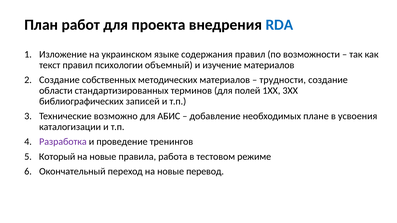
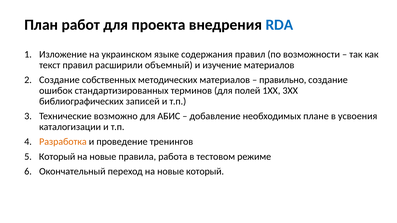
психологии: психологии -> расширили (119, 65)
трудности: трудности -> правильно (283, 80)
области: области -> ошибок (56, 91)
Разработка colour: purple -> orange (63, 142)
новые перевод: перевод -> который (205, 172)
